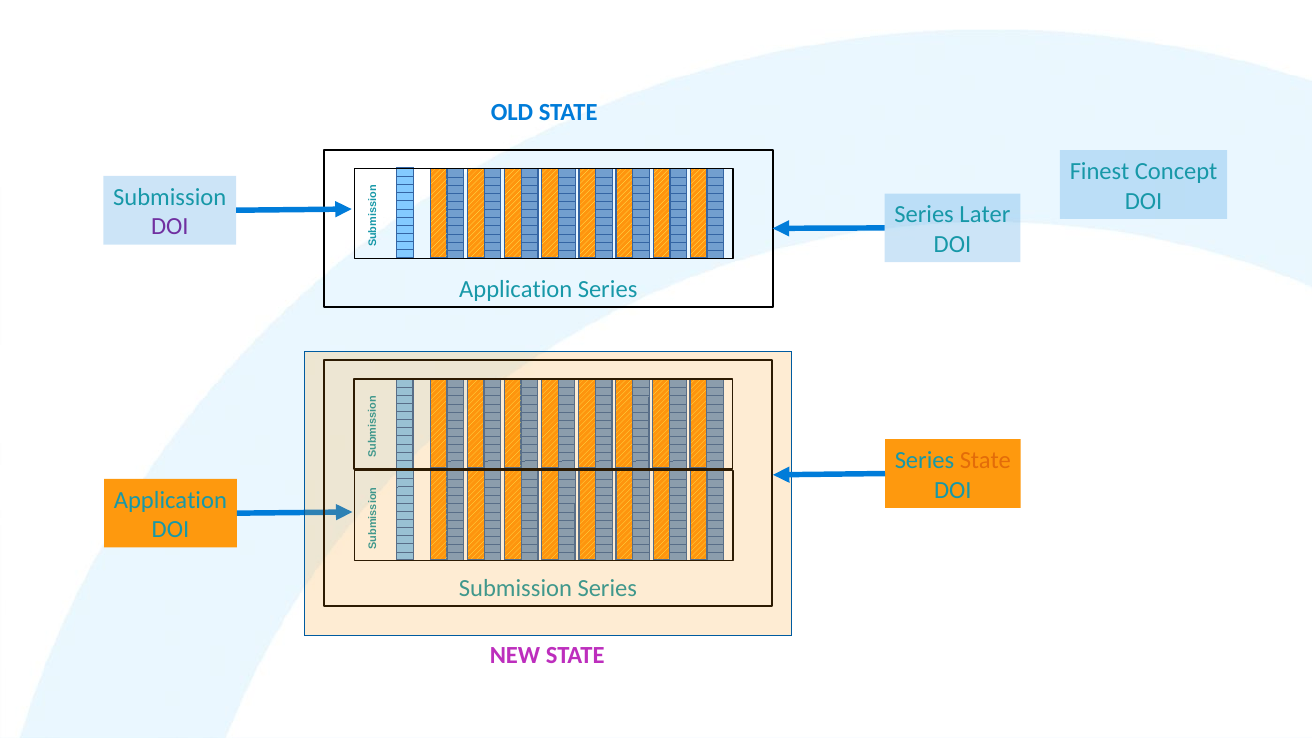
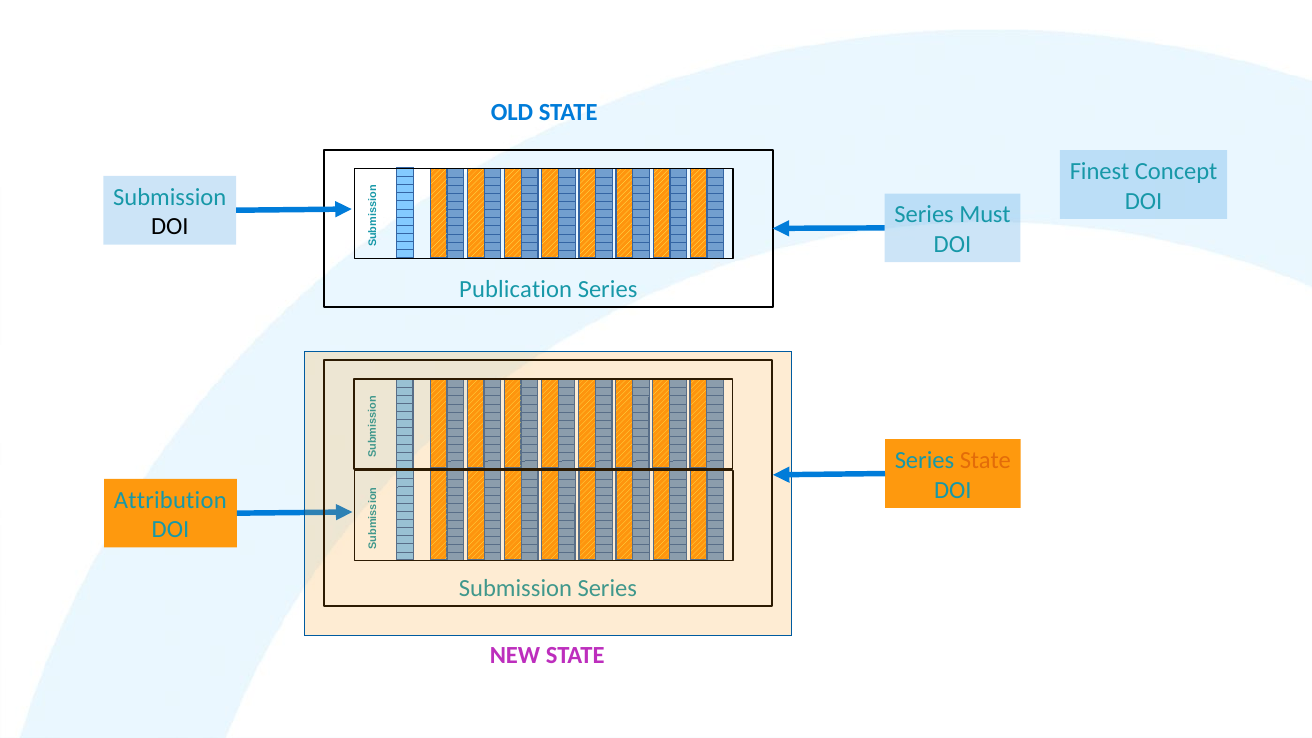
DOI colour: purple -> black (170, 227)
Later: Later -> Must (985, 215)
Application: Application -> Publication (516, 289)
Application: Application -> Attribution (170, 500)
